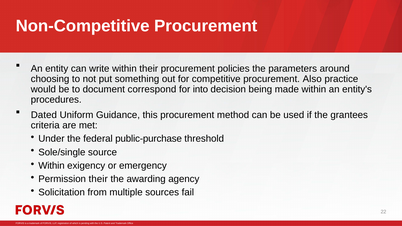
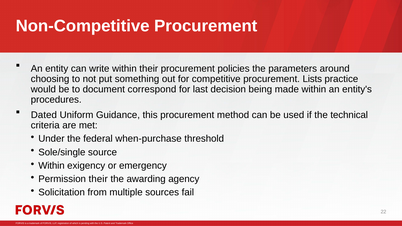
Also: Also -> Lists (312, 79)
into: into -> last (200, 89)
grantees: grantees -> technical (349, 115)
public-purchase: public-purchase -> when-purchase (149, 139)
